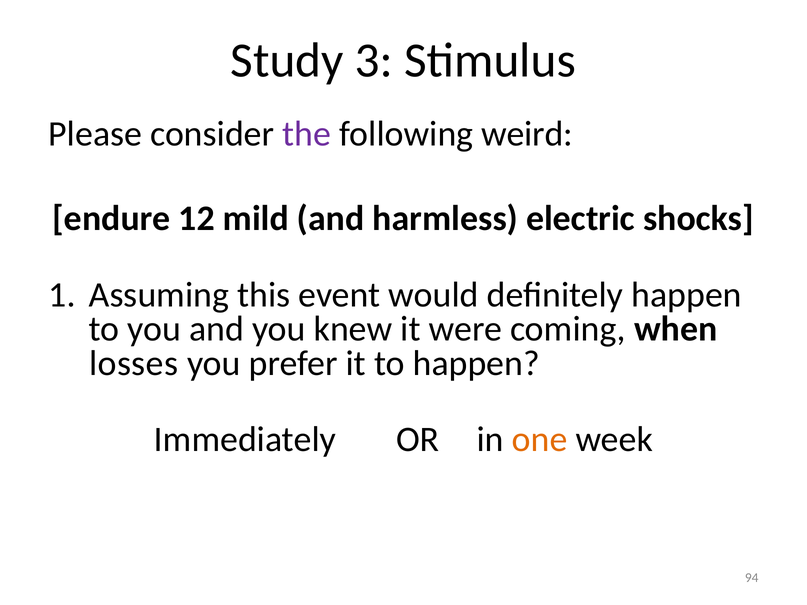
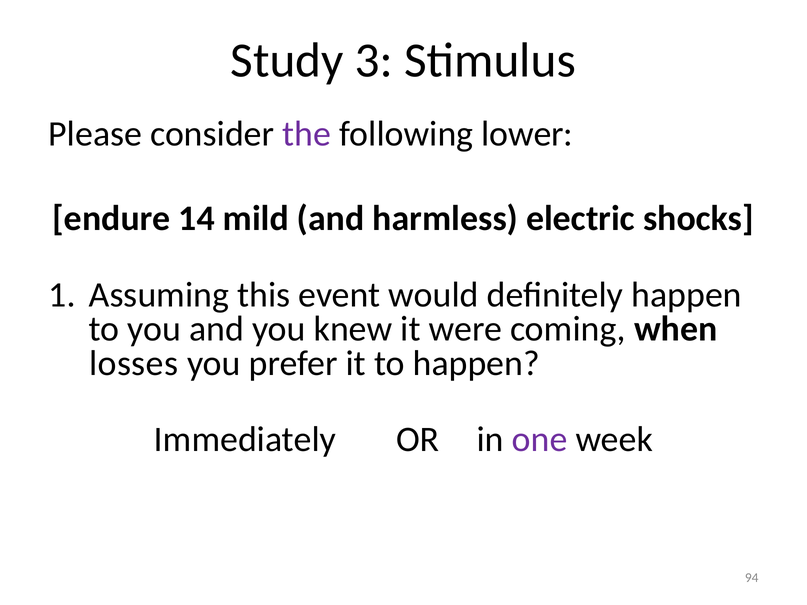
weird: weird -> lower (527, 134)
12: 12 -> 14 (197, 219)
one colour: orange -> purple (540, 440)
